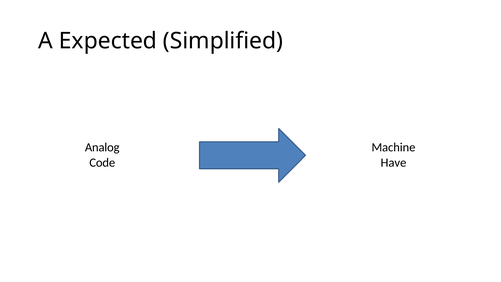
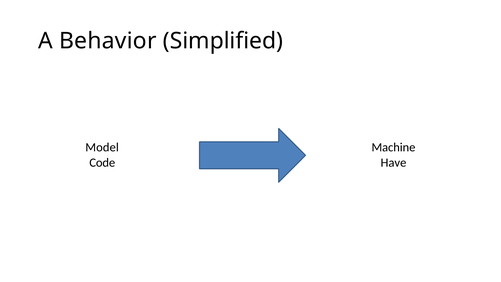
Expected: Expected -> Behavior (108, 41)
Analog: Analog -> Model (102, 147)
